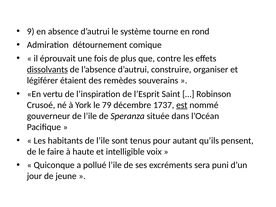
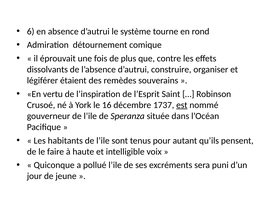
9: 9 -> 6 (31, 31)
dissolvants underline: present -> none (47, 69)
79: 79 -> 16 (107, 105)
